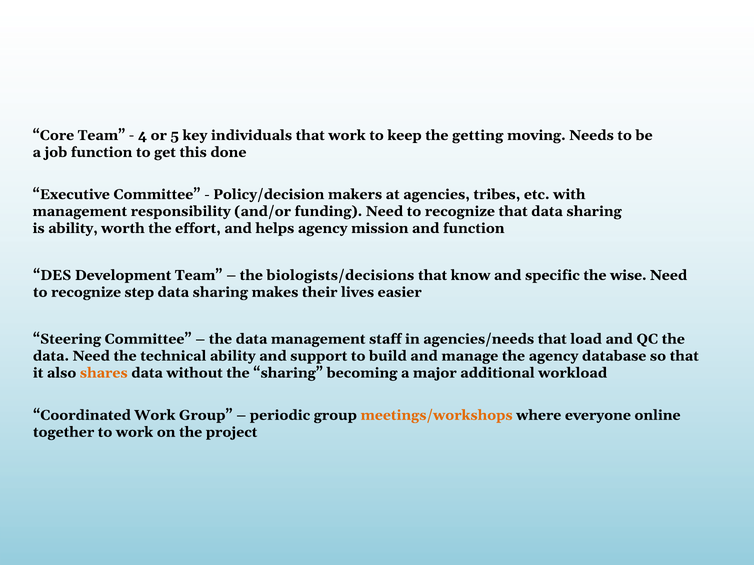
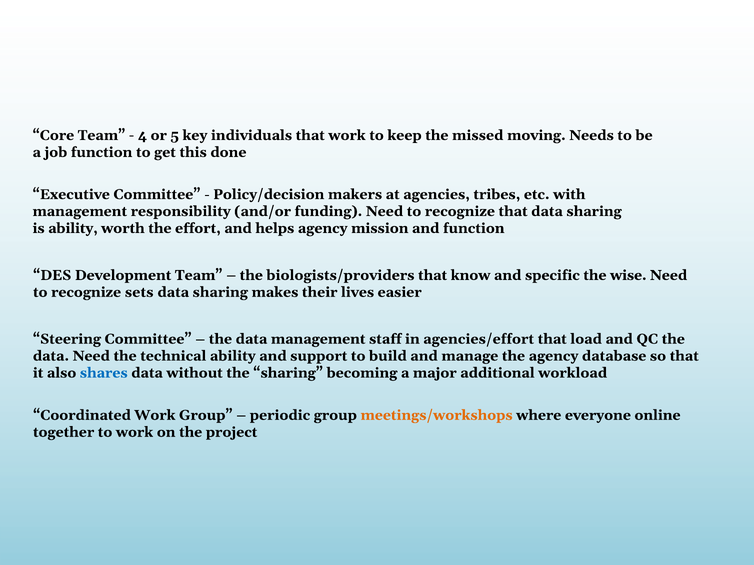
getting: getting -> missed (478, 135)
biologists/decisions: biologists/decisions -> biologists/providers (340, 275)
step: step -> sets (139, 292)
agencies/needs: agencies/needs -> agencies/effort (479, 339)
shares colour: orange -> blue (104, 373)
